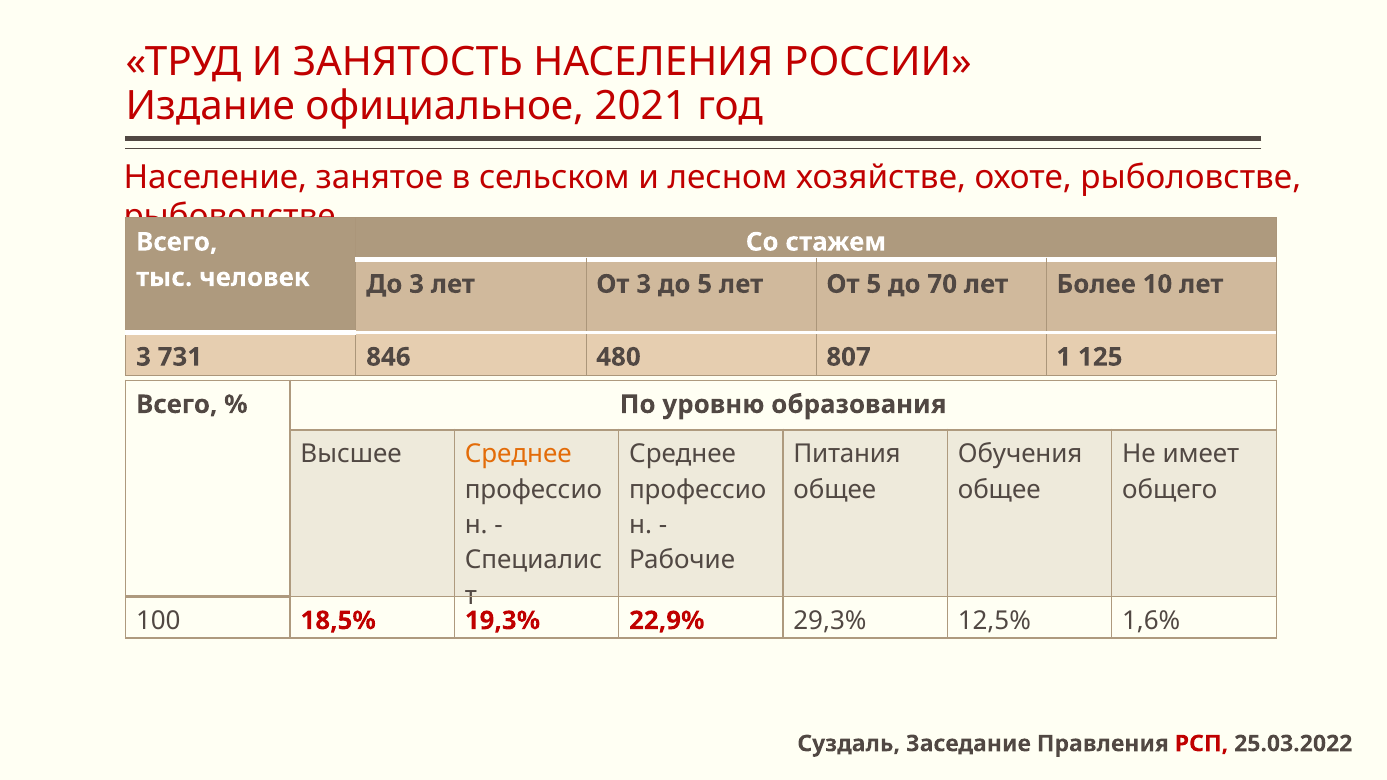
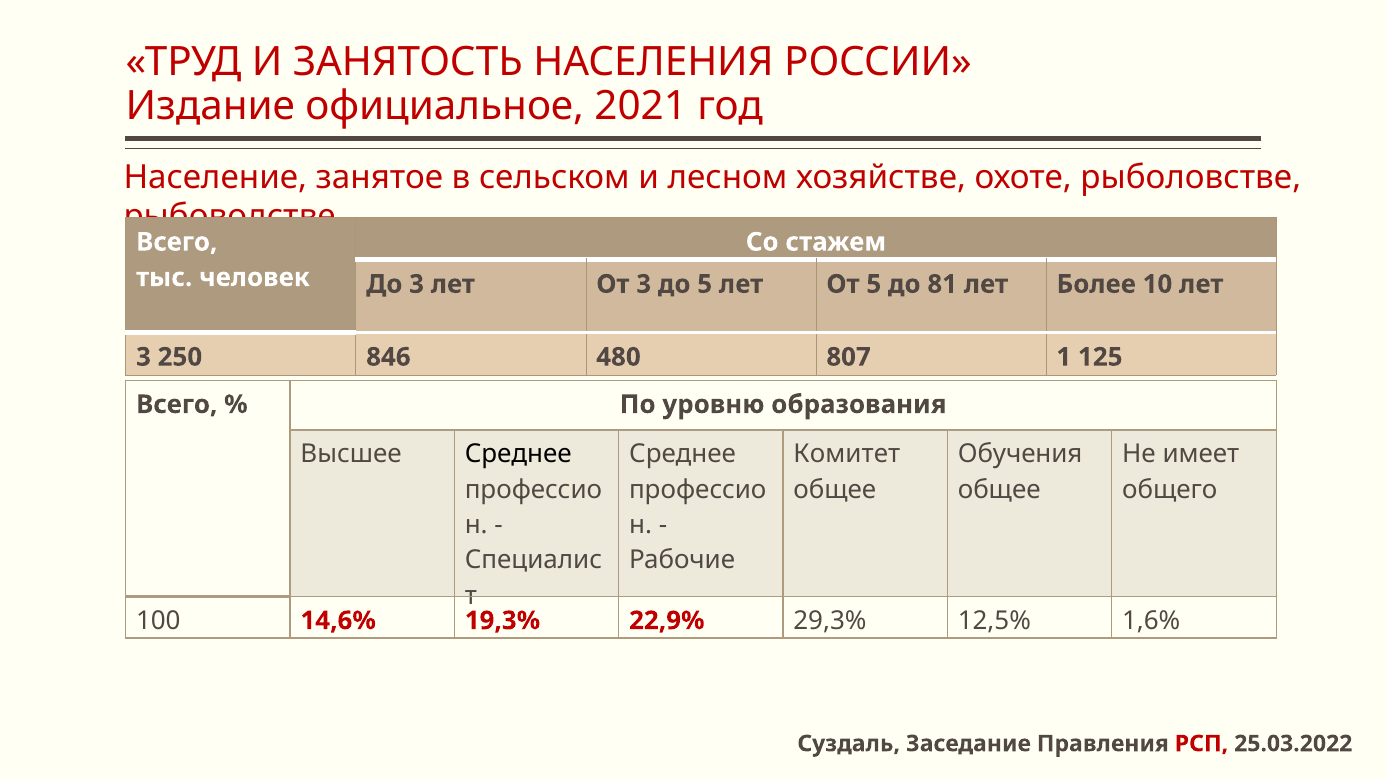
70: 70 -> 81 (942, 284)
731: 731 -> 250 (180, 357)
Среднее colour: orange -> black (518, 454)
Питания: Питания -> Комитет (847, 454)
18,5%: 18,5% -> 14,6% (338, 621)
